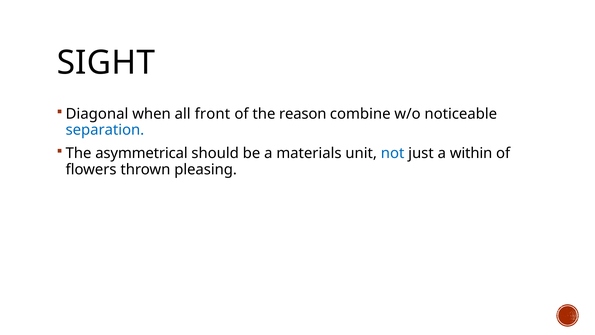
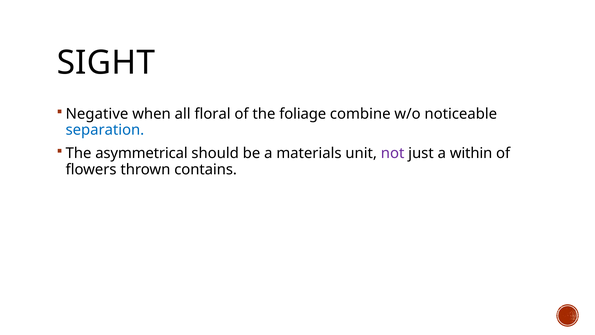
Diagonal: Diagonal -> Negative (97, 114)
front: front -> floral (213, 114)
reason: reason -> foliage (303, 114)
not colour: blue -> purple (393, 153)
pleasing: pleasing -> contains (206, 169)
